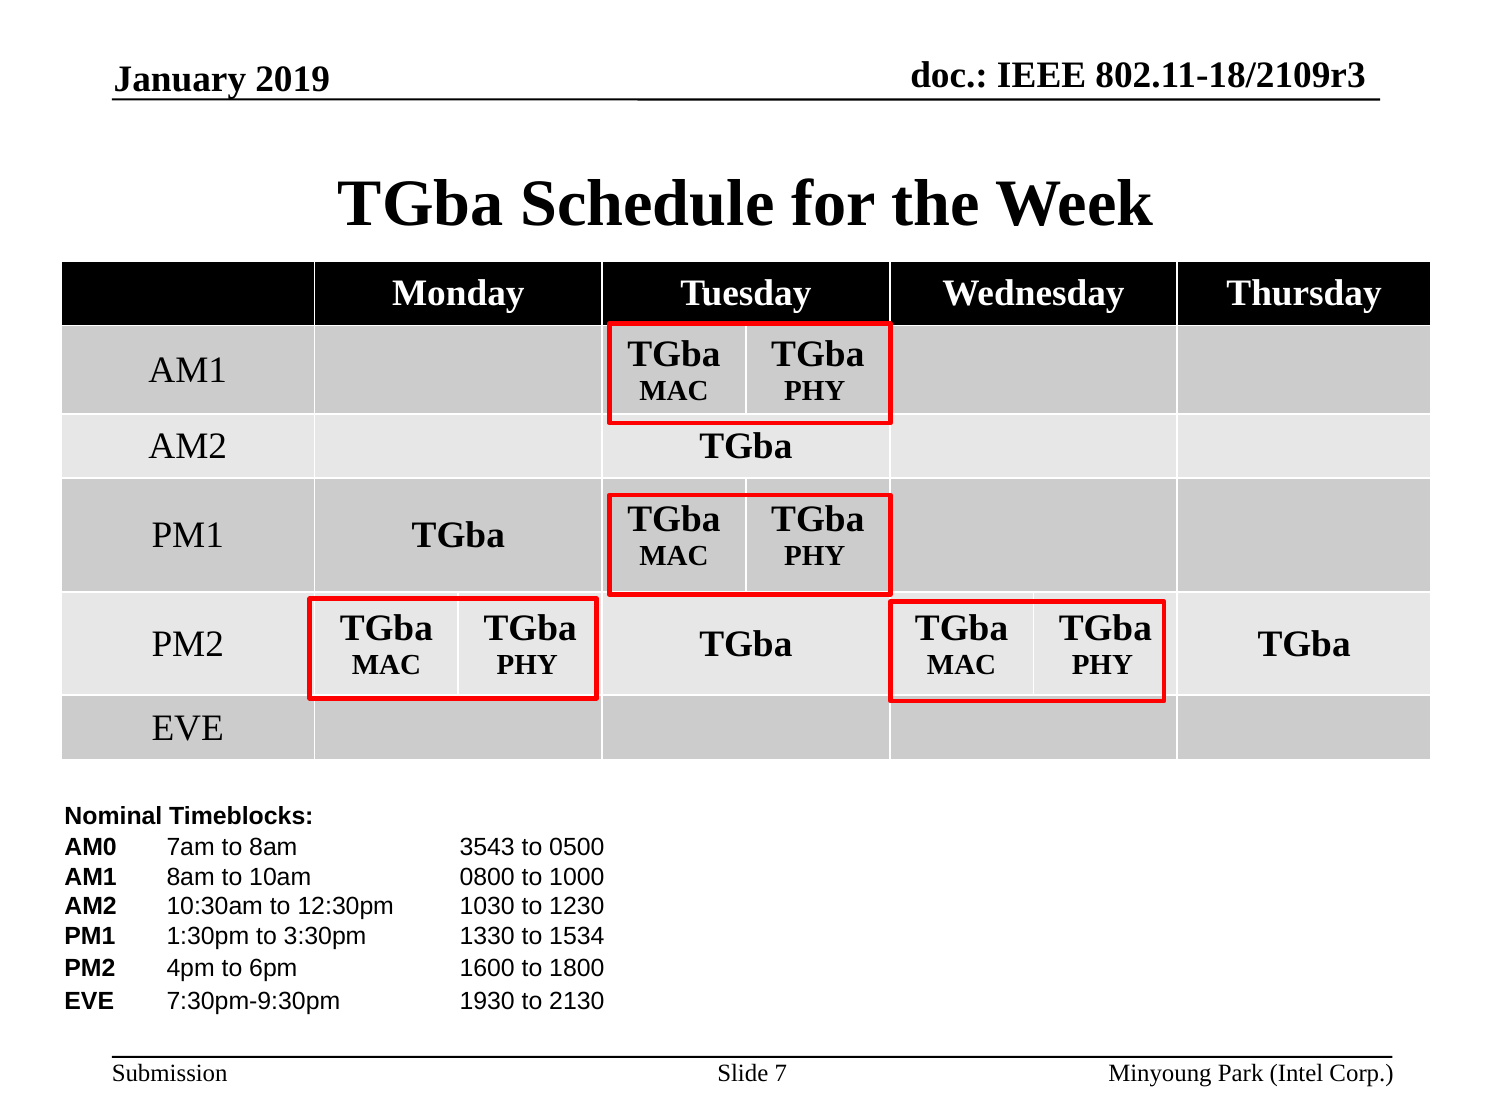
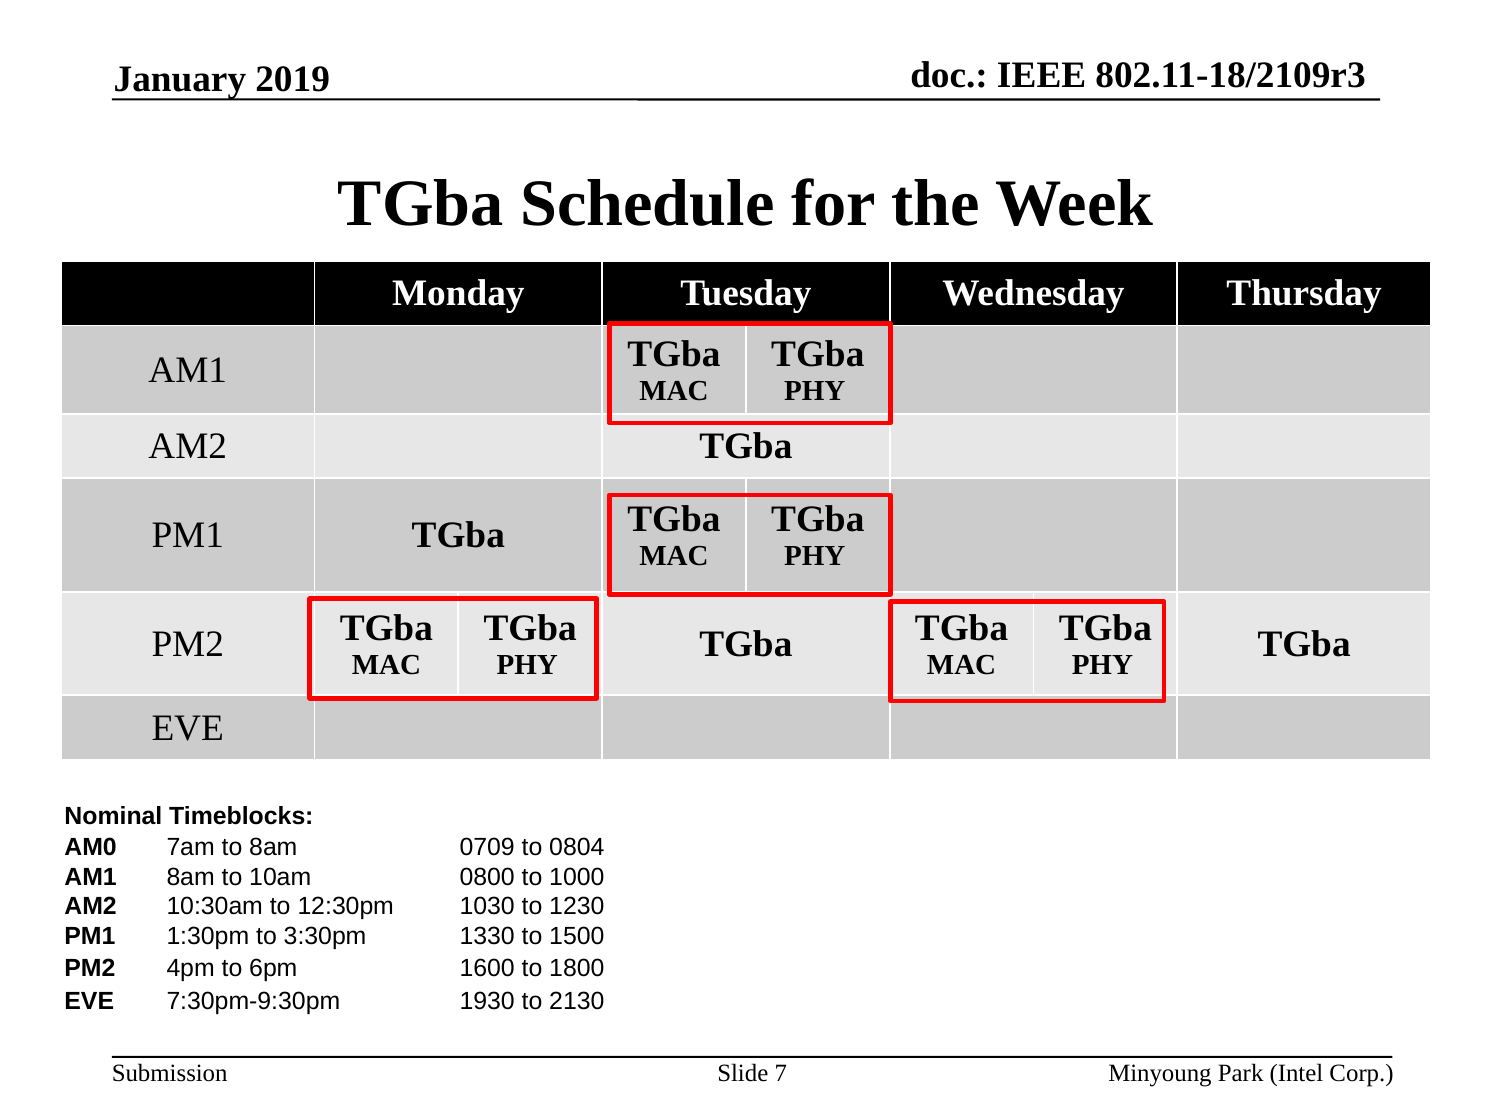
3543: 3543 -> 0709 (487, 848)
0500: 0500 -> 0804 (577, 848)
1534: 1534 -> 1500 (577, 936)
